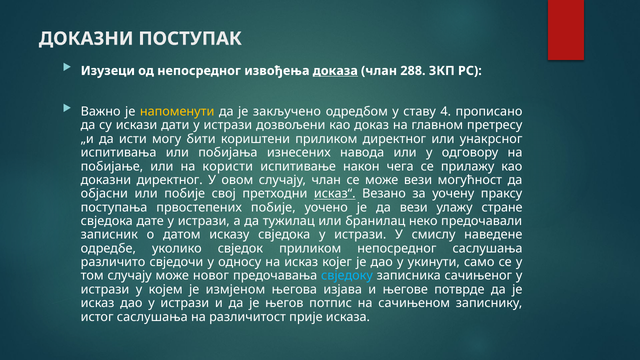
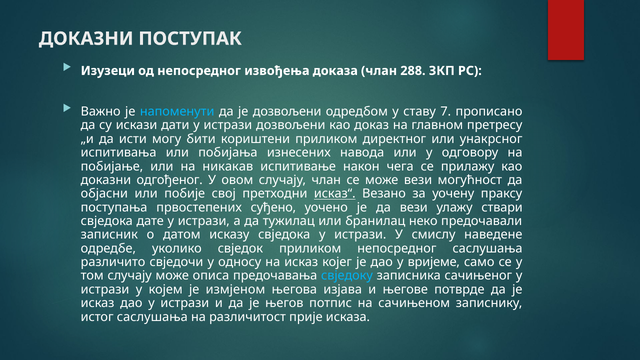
доказа underline: present -> none (335, 71)
напоменути colour: yellow -> light blue (177, 112)
је закључено: закључено -> дозвољени (287, 112)
4: 4 -> 7 (446, 112)
користи: користи -> никакав (228, 166)
доказни директног: директног -> одгођеног (170, 180)
првостепених побије: побије -> суђено (273, 207)
стране: стране -> ствари (502, 207)
укинути: укинути -> вријеме (434, 262)
новог: новог -> описа (211, 276)
